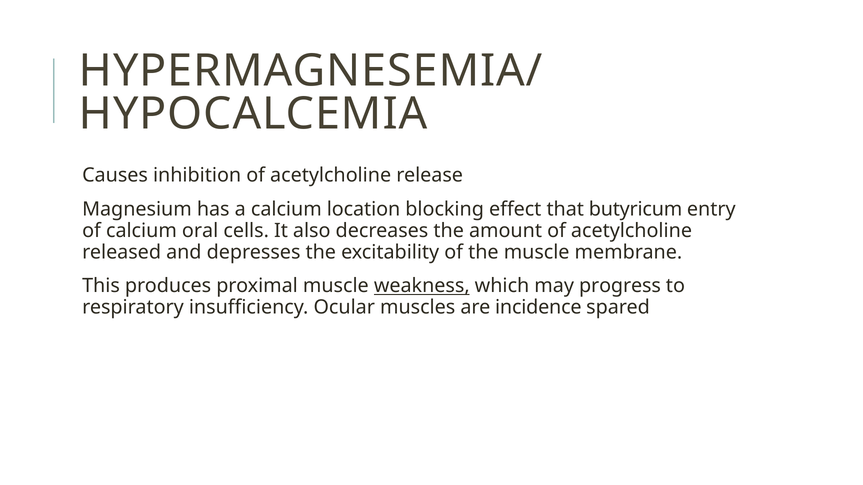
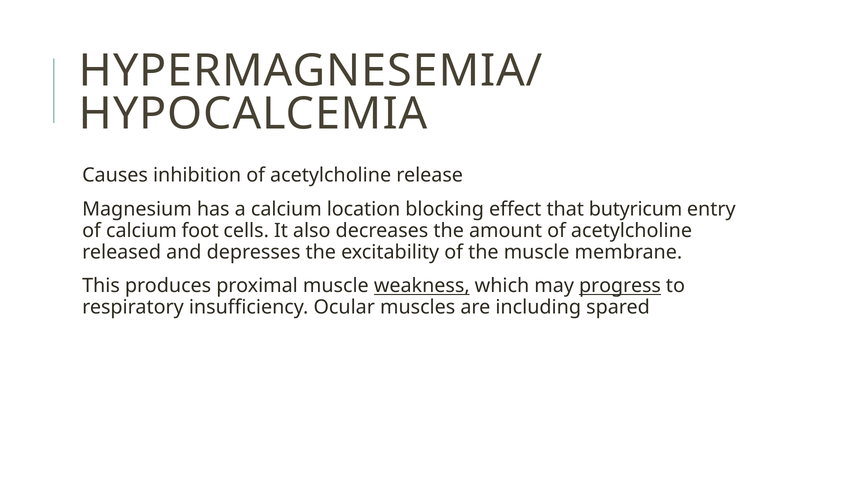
oral: oral -> foot (200, 231)
progress underline: none -> present (620, 286)
incidence: incidence -> including (538, 308)
